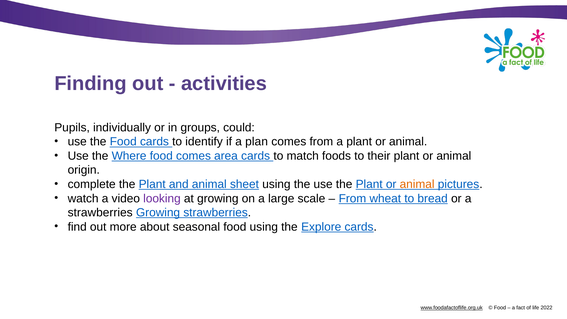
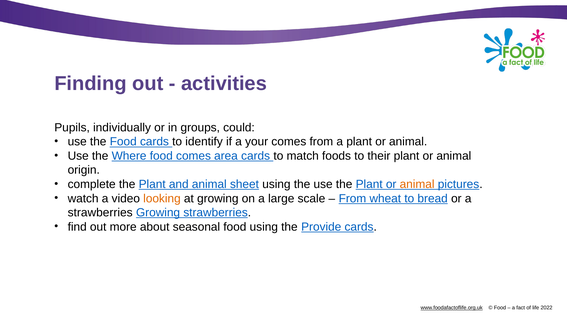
plan: plan -> your (257, 142)
looking colour: purple -> orange (162, 198)
Explore: Explore -> Provide (321, 227)
